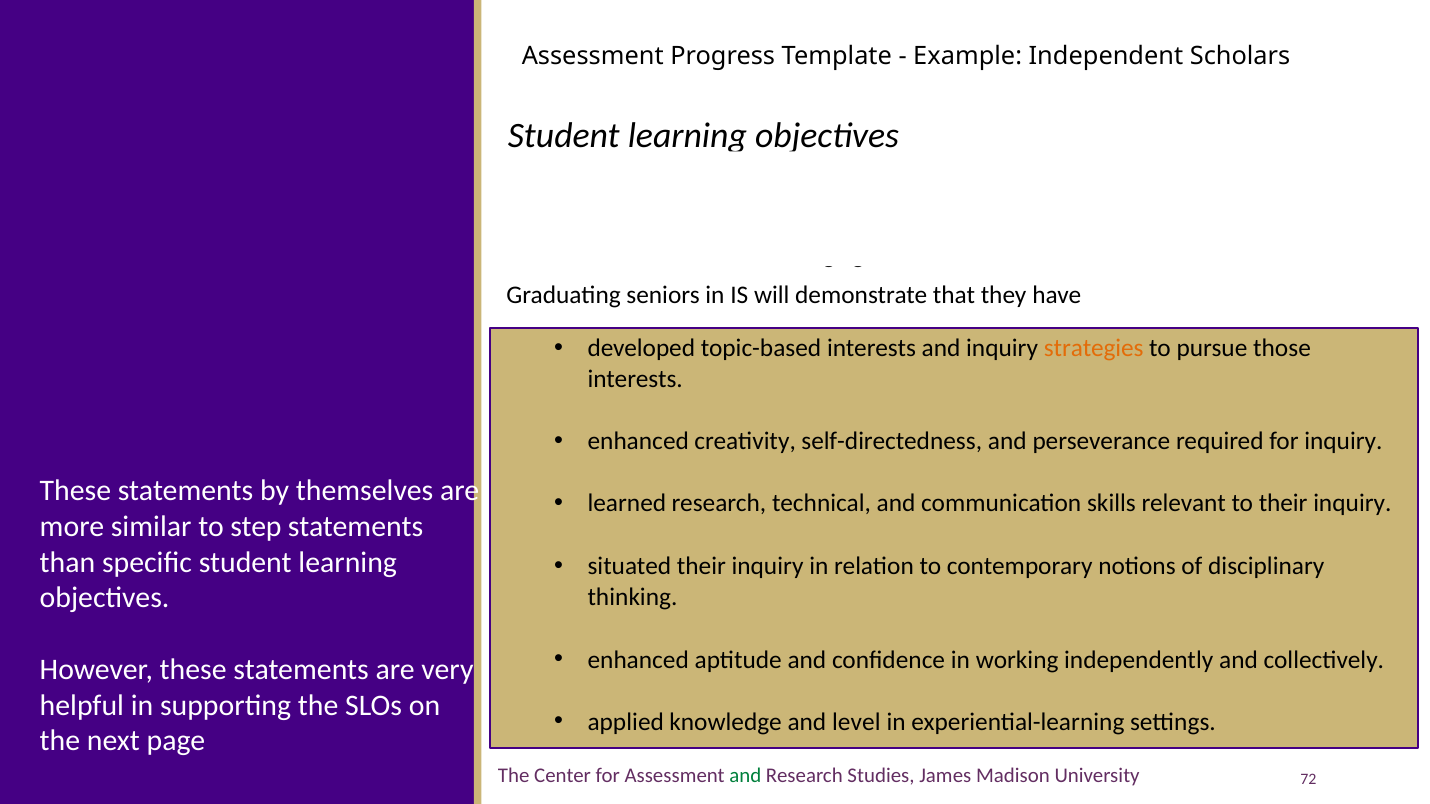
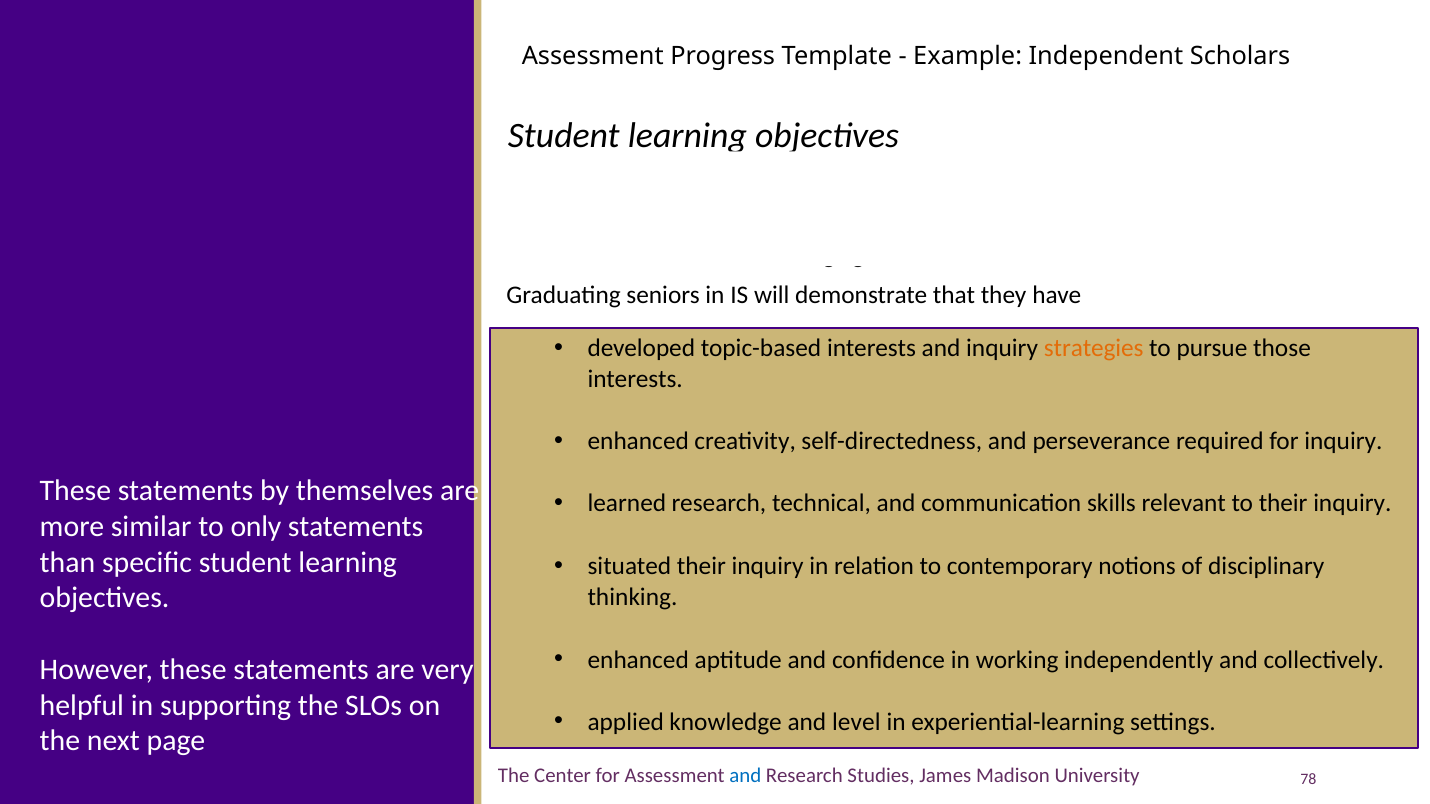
step: step -> only (256, 527)
and colour: green -> blue (745, 776)
72: 72 -> 78 (1308, 780)
